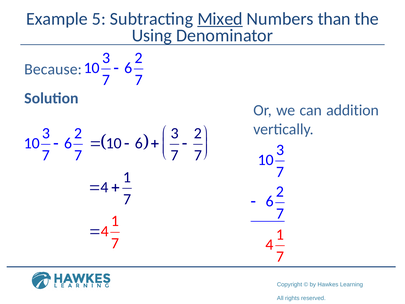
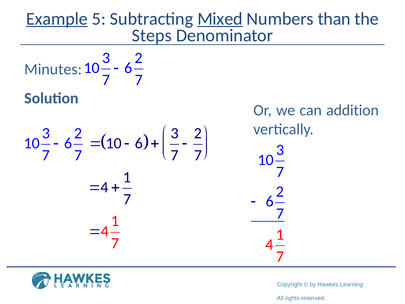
Example underline: none -> present (57, 19)
Using: Using -> Steps (152, 36)
Because: Because -> Minutes (53, 69)
